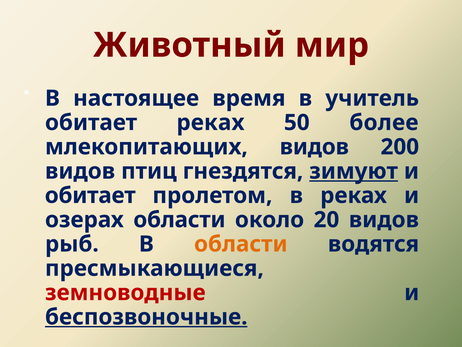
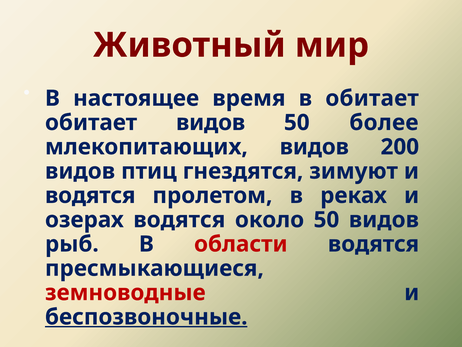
в учитель: учитель -> обитает (372, 98)
обитает реках: реках -> видов (211, 122)
зимуют underline: present -> none (354, 171)
обитает: обитает -> водятся (90, 195)
озерах области: области -> водятся (179, 219)
около 20: 20 -> 50 (326, 219)
области colour: orange -> red (241, 244)
